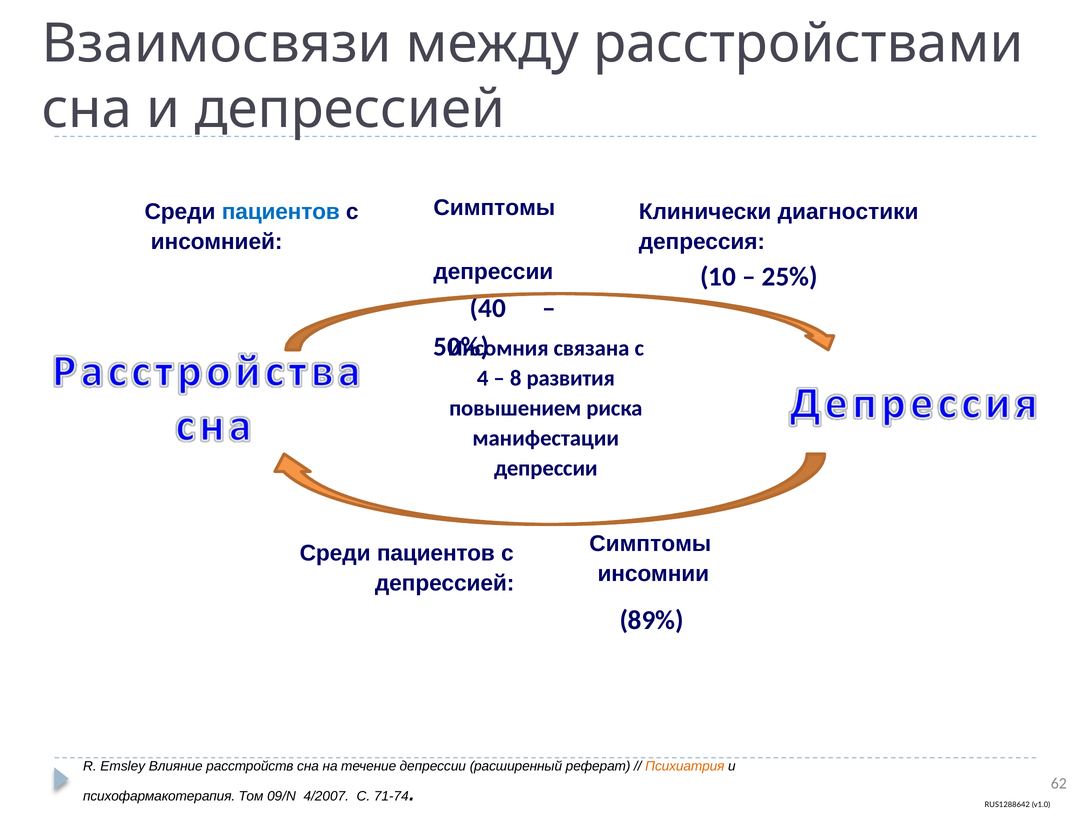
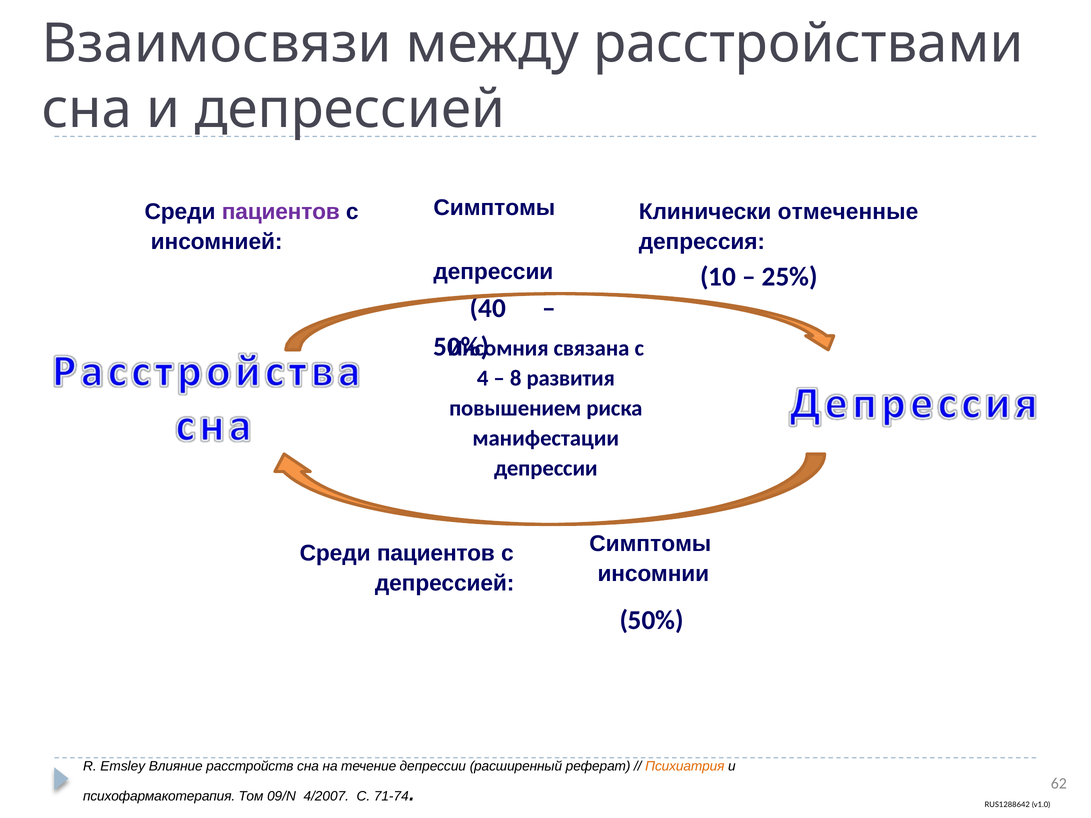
диагностики: диагностики -> отмеченные (848, 212)
пациентов colour: blue -> purple (281, 212)
89%: 89% -> 50% (652, 621)
